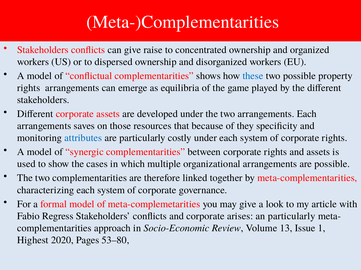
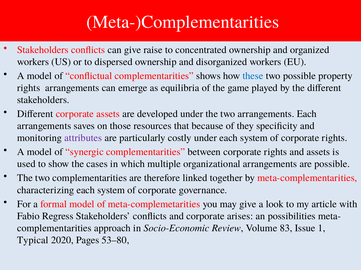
attributes colour: blue -> purple (83, 138)
an particularly: particularly -> possibilities (292, 217)
13: 13 -> 83 (286, 229)
Highest: Highest -> Typical (33, 241)
